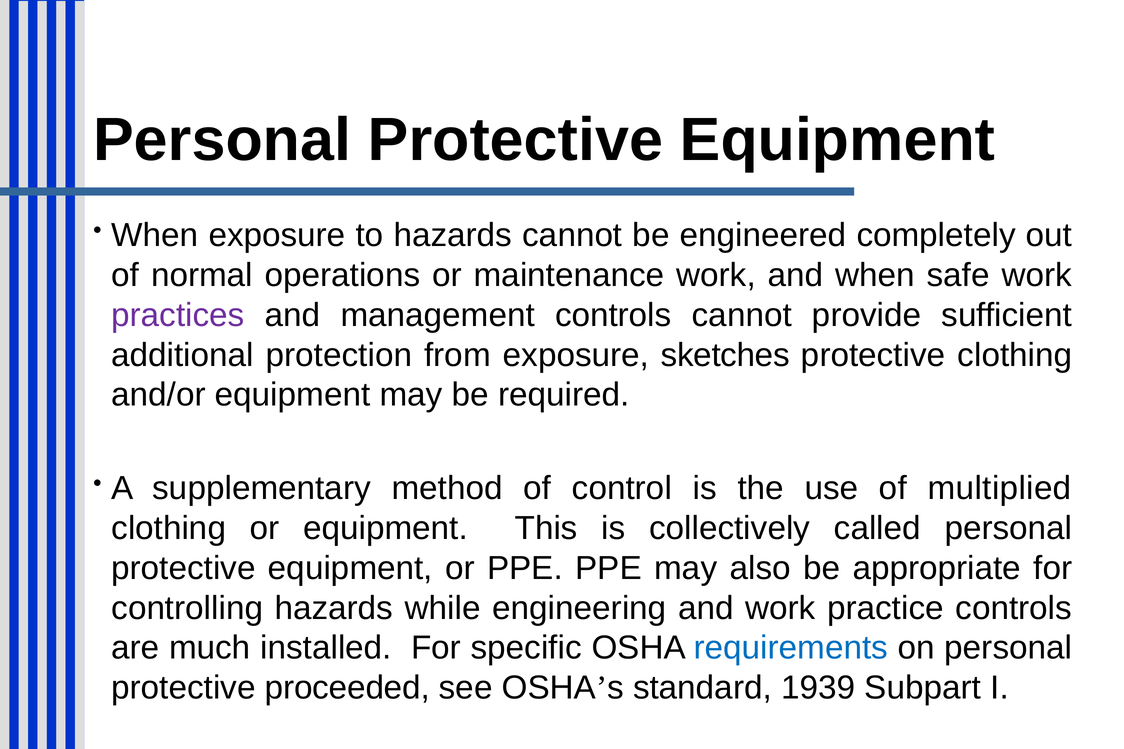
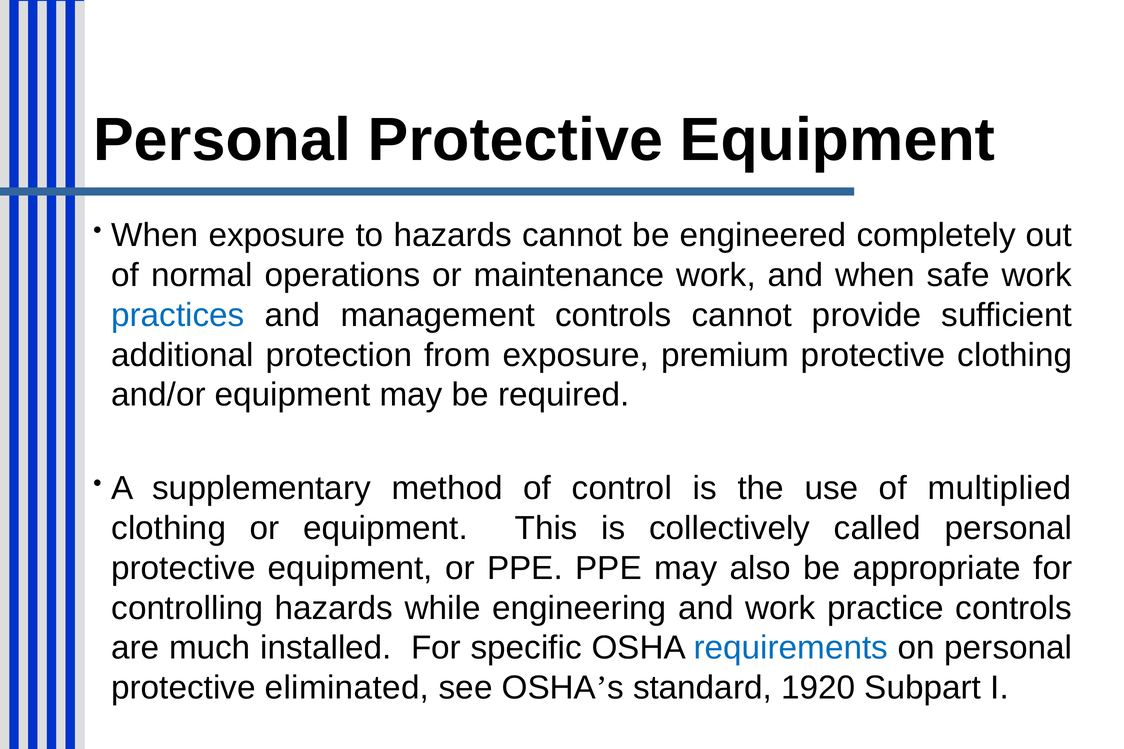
practices colour: purple -> blue (178, 315)
sketches: sketches -> premium (725, 355)
proceeded: proceeded -> eliminated (347, 688)
1939: 1939 -> 1920 (818, 688)
